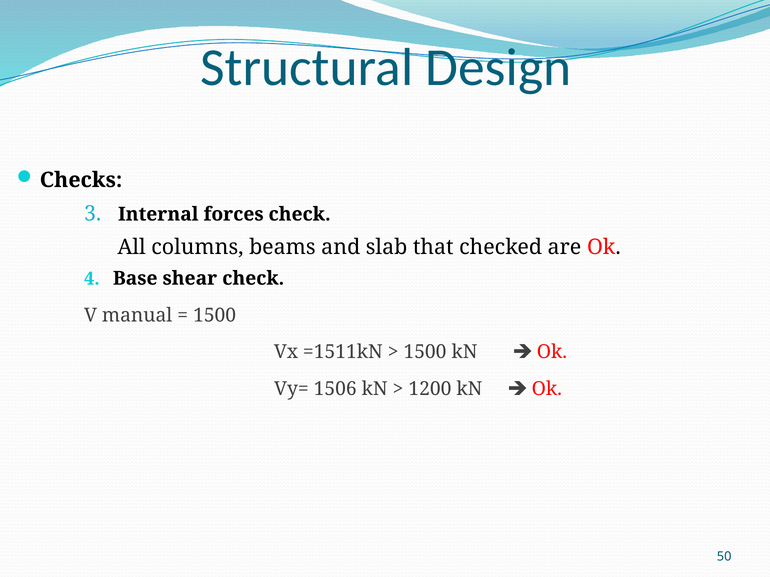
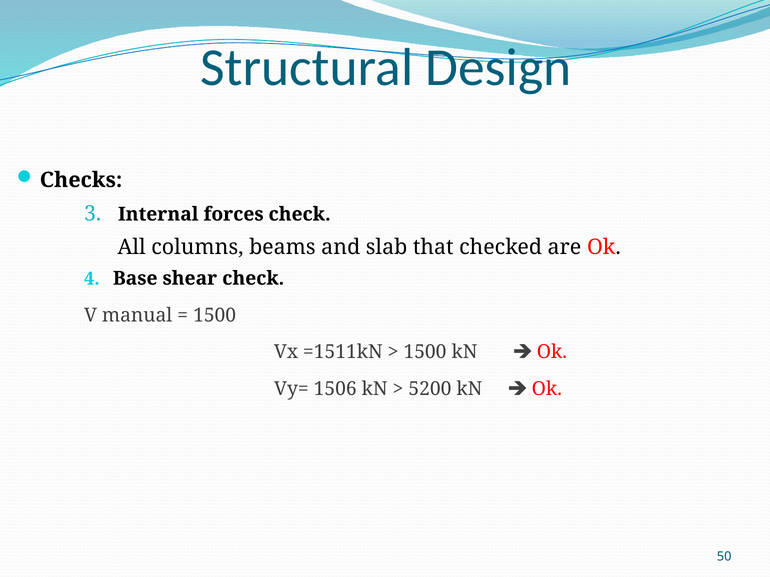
1200: 1200 -> 5200 (430, 389)
